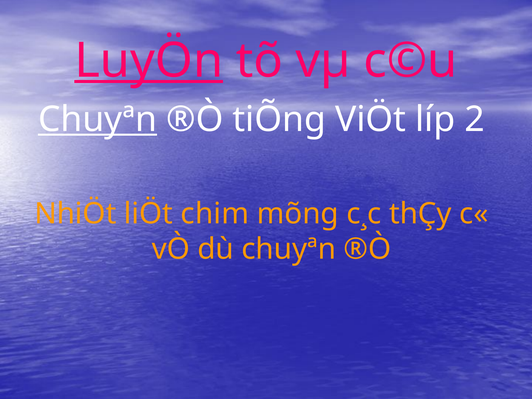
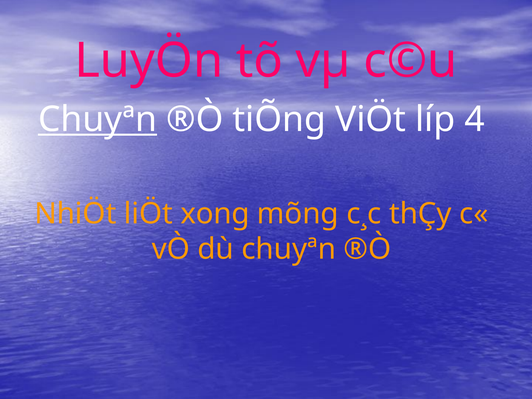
LuyÖn underline: present -> none (149, 61)
2: 2 -> 4 (475, 120)
chim: chim -> xong (215, 214)
